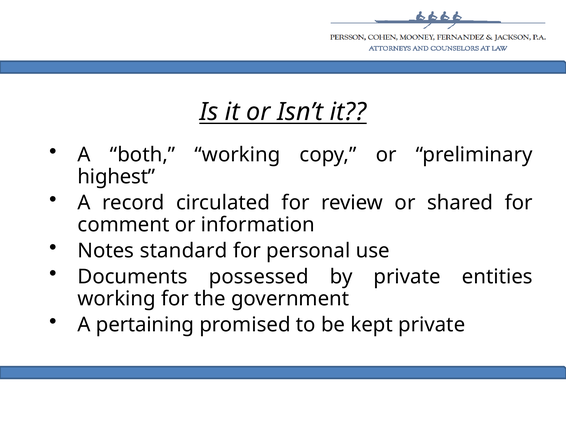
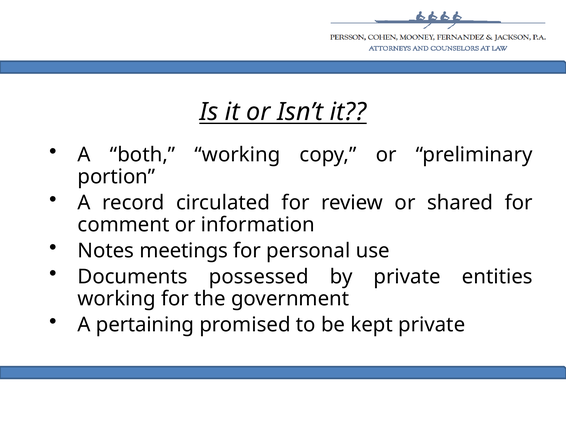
highest: highest -> portion (116, 177)
standard: standard -> meetings (184, 251)
